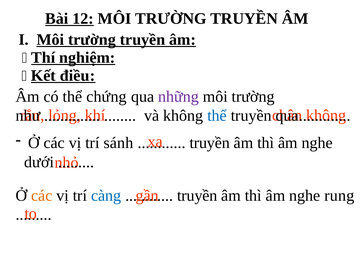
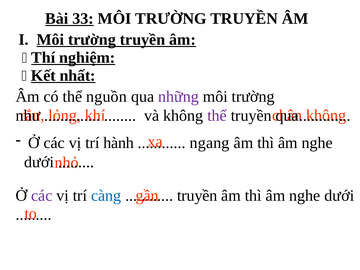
12: 12 -> 33 (83, 18)
điều: điều -> nhất (78, 75)
chứng: chứng -> nguồn (107, 96)
thể colour: blue -> purple (217, 116)
sánh: sánh -> hành (119, 143)
truyền: truyền -> ngang (210, 143)
các colour: orange -> purple (42, 195)
rung: rung -> dưới (339, 195)
